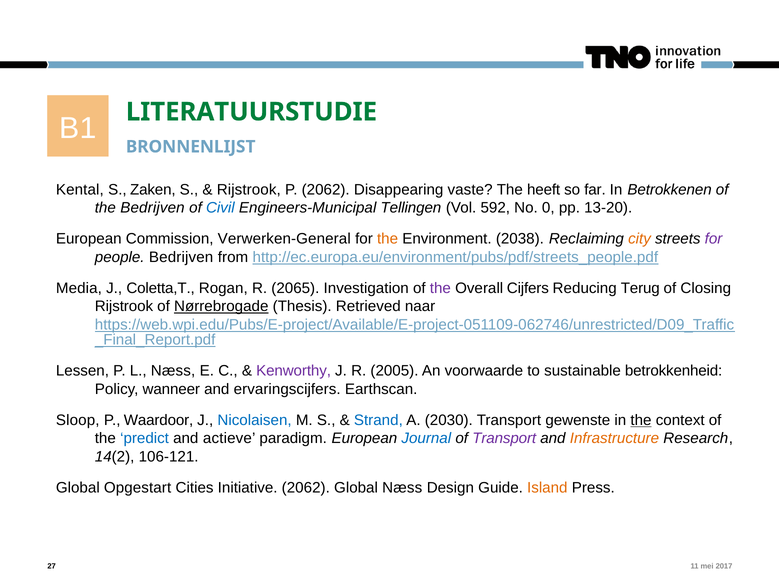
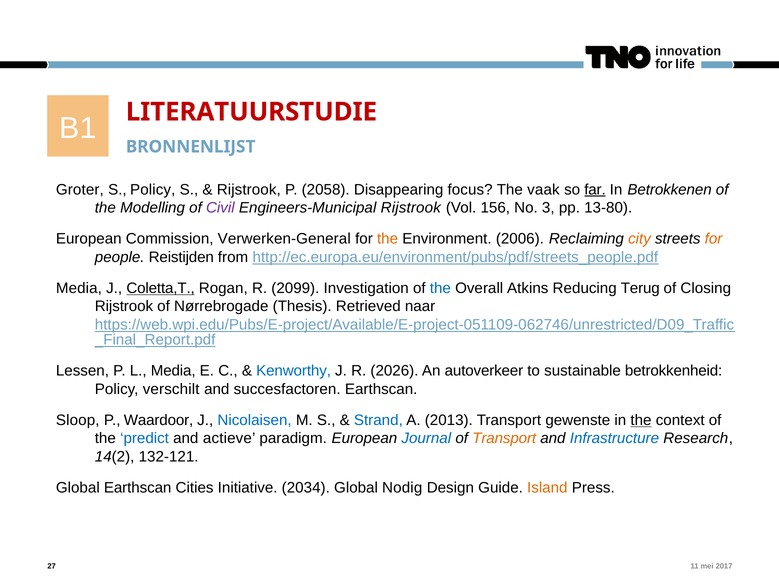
LITERATUURSTUDIE colour: green -> red (251, 112)
Kental: Kental -> Groter (80, 190)
S Zaken: Zaken -> Policy (153, 190)
P 2062: 2062 -> 2058 (326, 190)
vaste: vaste -> focus (470, 190)
heeft: heeft -> vaak (543, 190)
far underline: none -> present (595, 190)
the Bedrijven: Bedrijven -> Modelling (153, 208)
Civil colour: blue -> purple (220, 208)
Engineers-Municipal Tellingen: Tellingen -> Rijstrook (411, 208)
592: 592 -> 156 (495, 208)
0: 0 -> 3 (548, 208)
13-20: 13-20 -> 13-80 (608, 208)
2038: 2038 -> 2006 (520, 239)
for colour: purple -> orange (714, 239)
people Bedrijven: Bedrijven -> Reistijden (181, 257)
Coletta,T underline: none -> present (161, 288)
2065: 2065 -> 2099 (295, 288)
the colour: purple -> blue (440, 288)
Cijfers: Cijfers -> Atkins (528, 288)
Nørrebrogade underline: present -> none (221, 307)
L Næss: Næss -> Media (173, 371)
Kenworthy colour: purple -> blue (294, 371)
2005: 2005 -> 2026 (394, 371)
voorwaarde: voorwaarde -> autoverkeer (484, 371)
wanneer: wanneer -> verschilt (171, 389)
ervaringscijfers: ervaringscijfers -> succesfactoren (287, 389)
2030: 2030 -> 2013 (449, 420)
Transport colour: purple -> orange (504, 439)
Infrastructure colour: orange -> blue (614, 439)
106-121: 106-121 -> 132-121 (169, 457)
Global Opgestart: Opgestart -> Earthscan (138, 488)
Initiative 2062: 2062 -> 2034 (306, 488)
Global Næss: Næss -> Nodig (402, 488)
